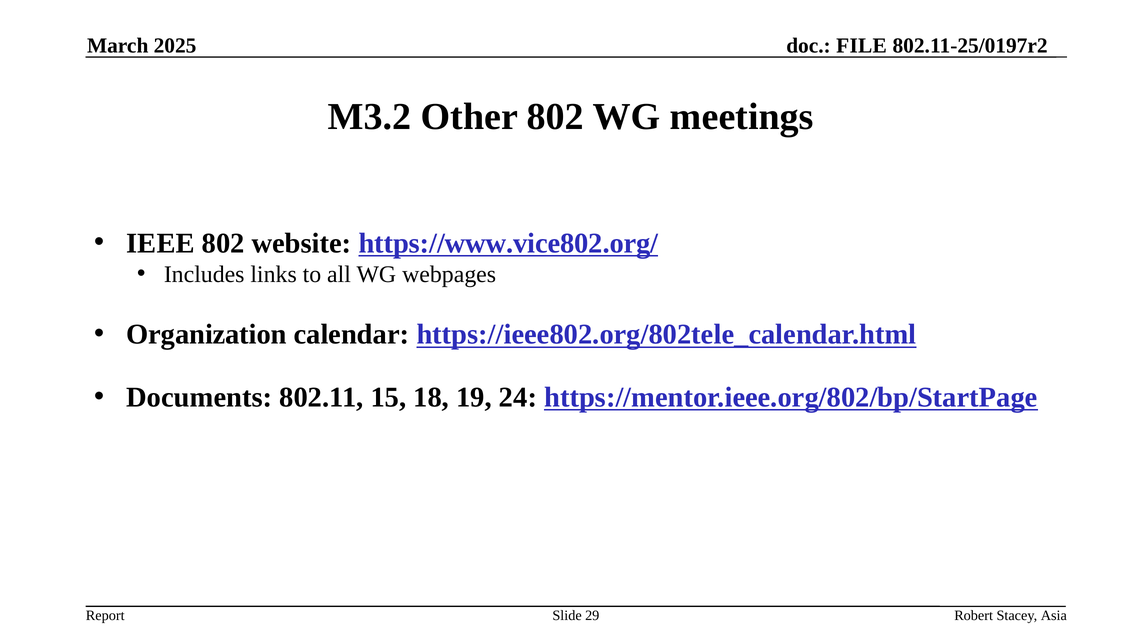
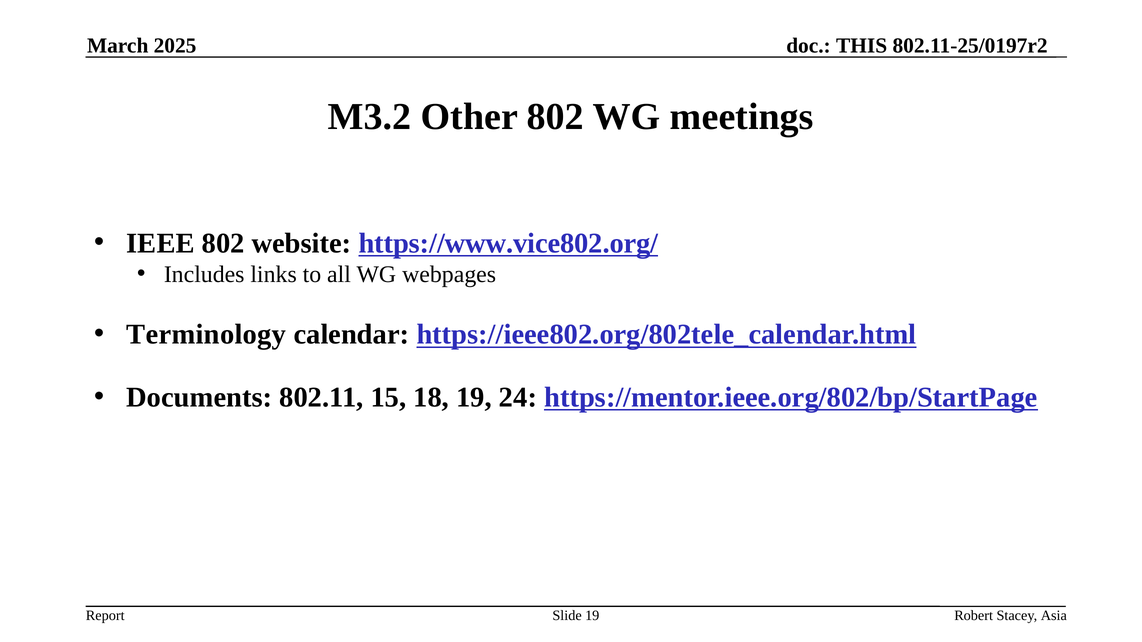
FILE: FILE -> THIS (862, 46)
Organization: Organization -> Terminology (206, 335)
Slide 29: 29 -> 19 (592, 616)
